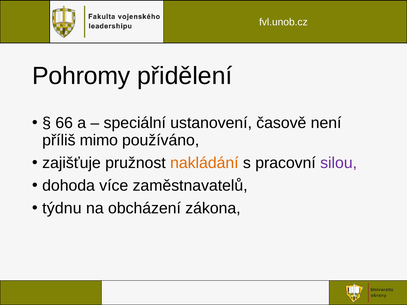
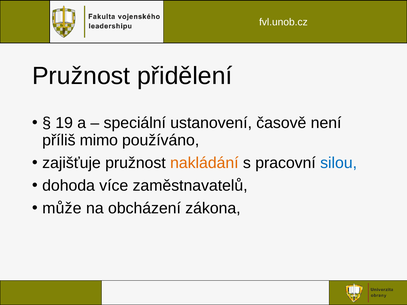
Pohromy: Pohromy -> Pružnost (81, 76)
66: 66 -> 19 (64, 123)
silou colour: purple -> blue (339, 163)
týdnu: týdnu -> může (62, 209)
